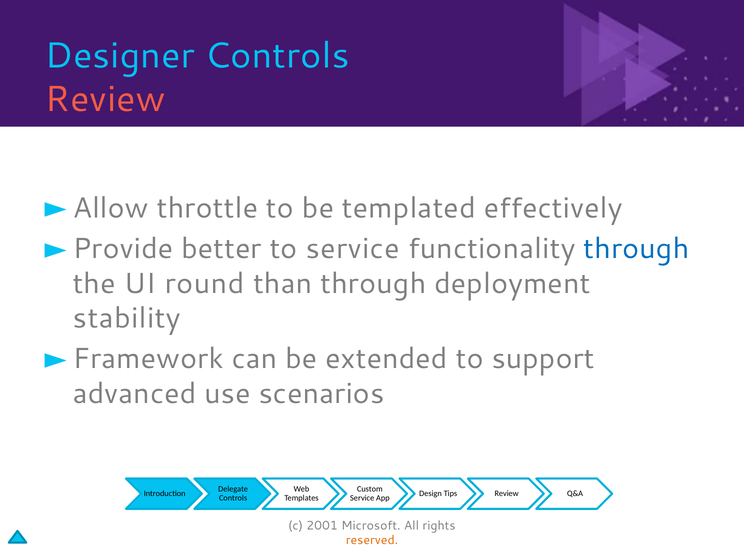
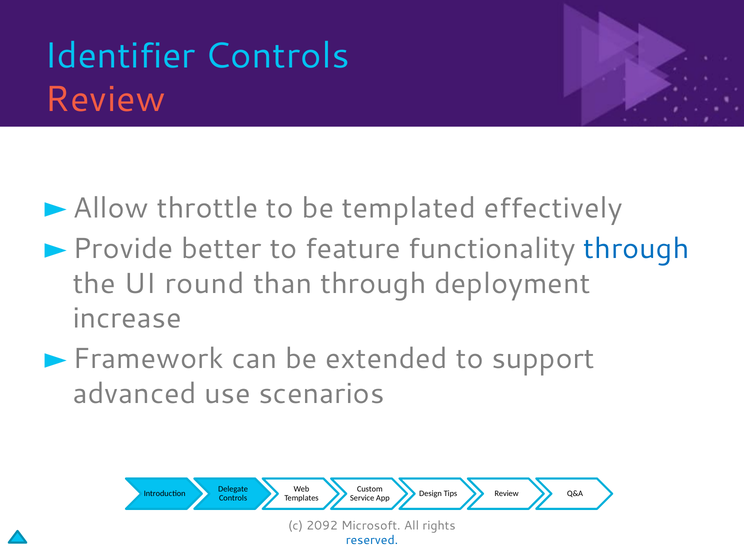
Designer: Designer -> Identifier (120, 56)
to service: service -> feature (353, 249)
stability: stability -> increase (127, 318)
2001: 2001 -> 2092 (322, 525)
reserved colour: orange -> blue (372, 540)
